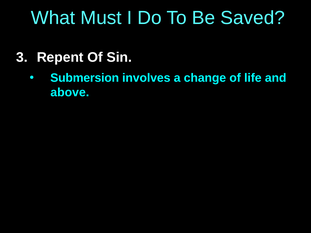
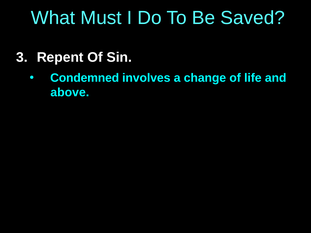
Submersion: Submersion -> Condemned (85, 78)
